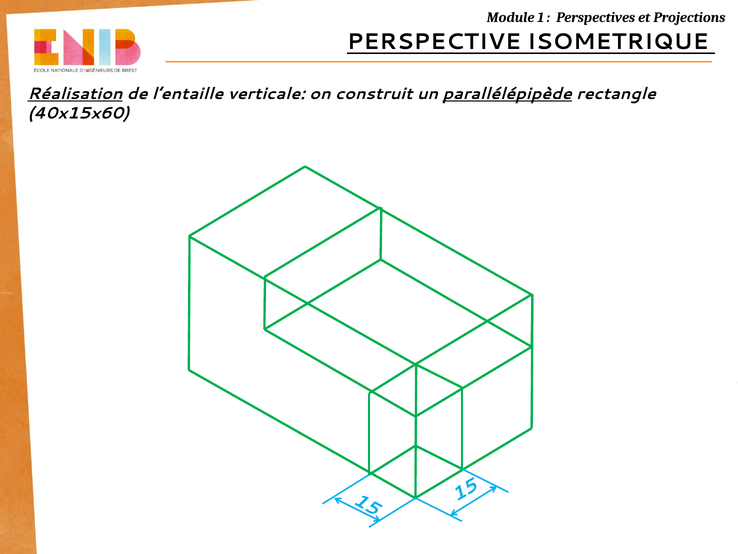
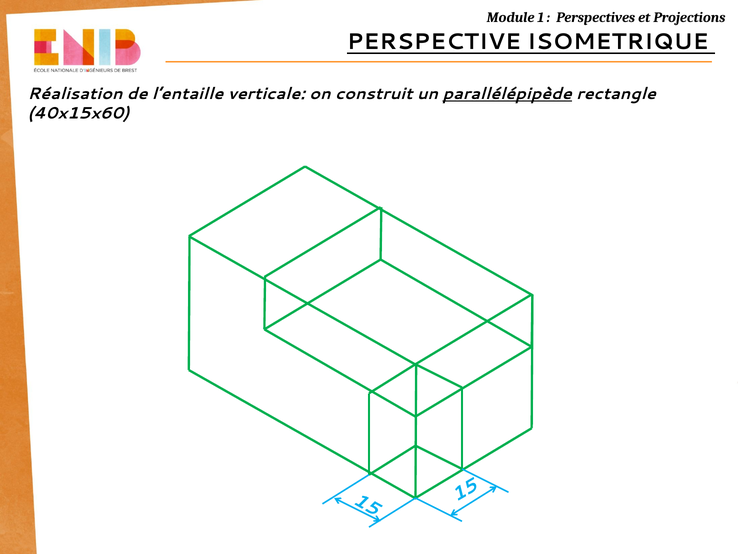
Réalisation underline: present -> none (75, 94)
